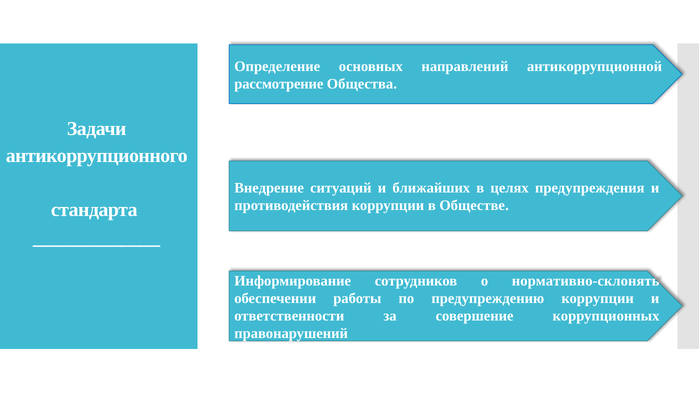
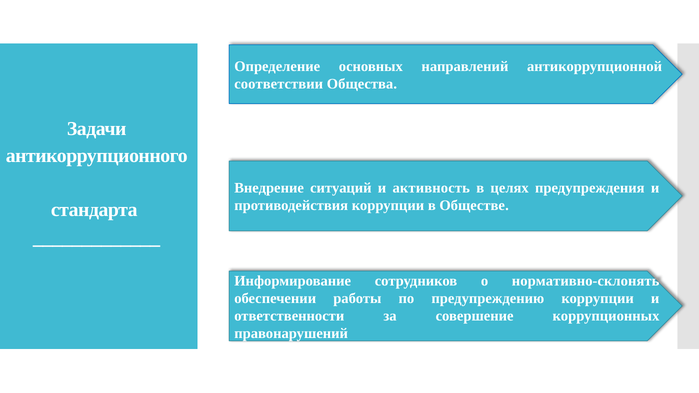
рассмотрение: рассмотрение -> соответствии (279, 84)
ближайших: ближайших -> активность (431, 188)
